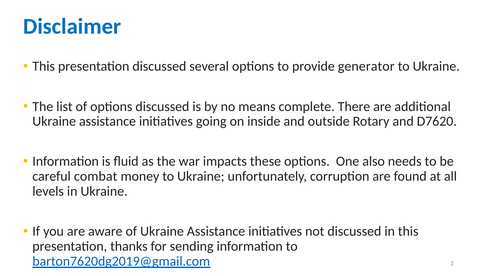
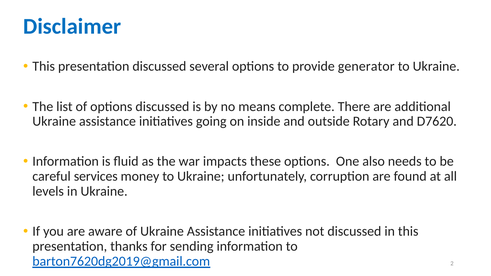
combat: combat -> services (96, 176)
